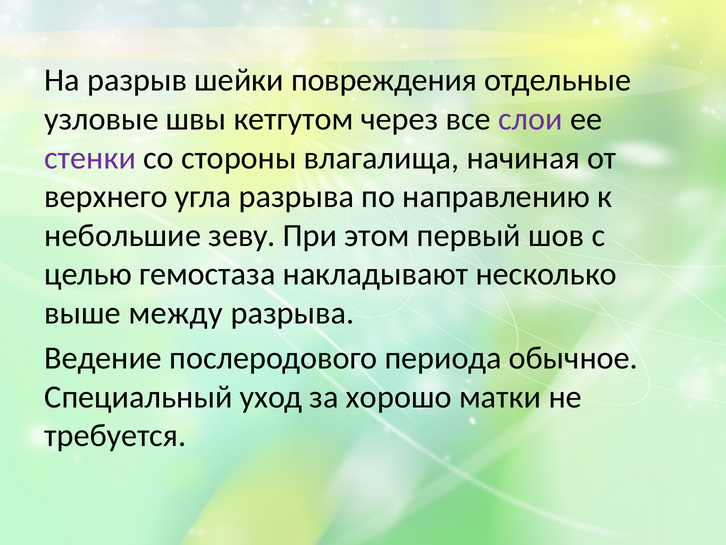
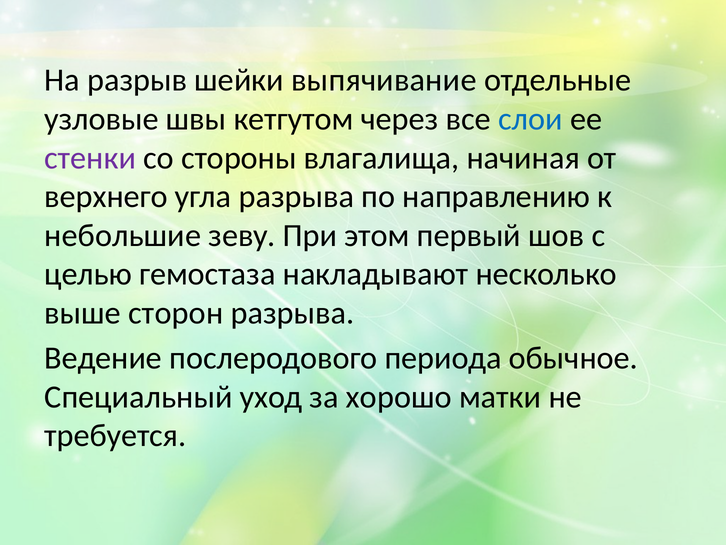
повреждения: повреждения -> выпячивание (384, 80)
слои colour: purple -> blue (530, 119)
между: между -> сторон (176, 313)
